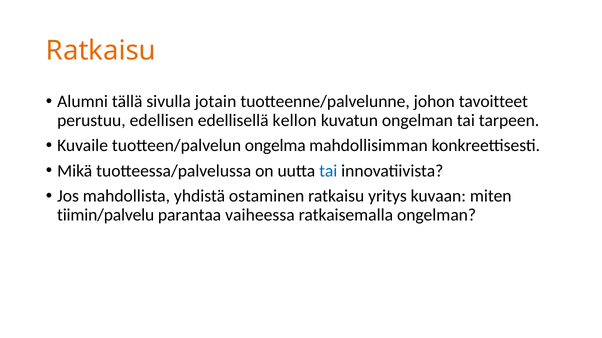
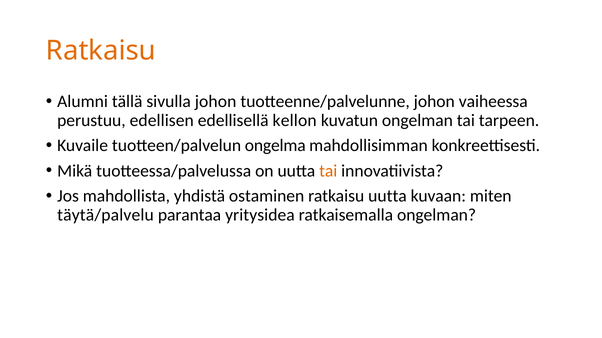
sivulla jotain: jotain -> johon (216, 102)
tavoitteet: tavoitteet -> vaiheessa (493, 102)
tai colour: blue -> orange (328, 171)
ratkaisu yritys: yritys -> uutta (387, 196)
tiimin/palvelu: tiimin/palvelu -> täytä/palvelu (106, 215)
vaiheessa: vaiheessa -> yritysidea (260, 215)
